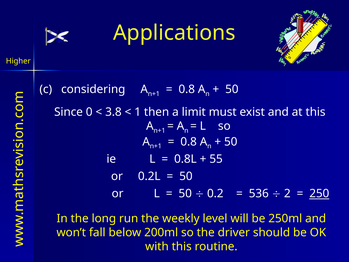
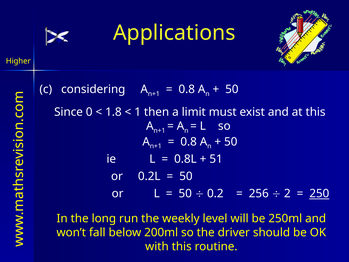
3.8: 3.8 -> 1.8 (113, 112)
55: 55 -> 51 (216, 159)
536: 536 -> 256 (259, 193)
